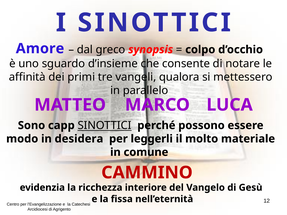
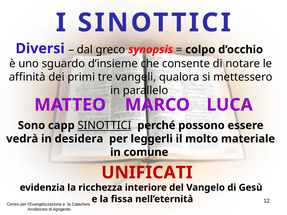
Amore: Amore -> Diversi (40, 49)
modo: modo -> vedrà (22, 139)
CAMMINO: CAMMINO -> UNIFICATI (147, 173)
